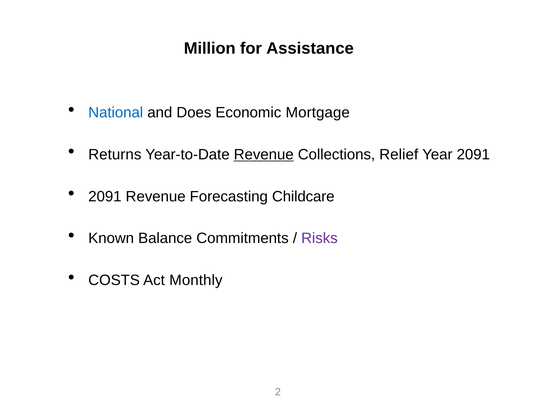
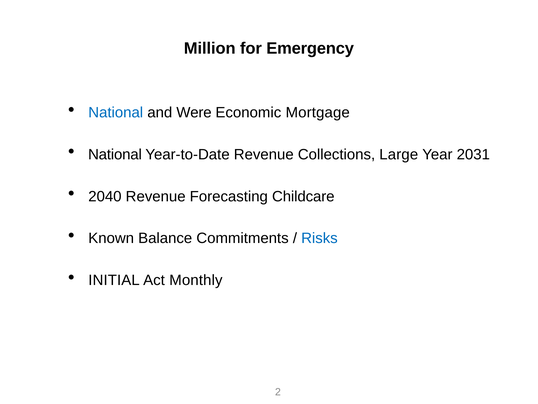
Assistance: Assistance -> Emergency (310, 48)
Does: Does -> Were (194, 113)
Returns: Returns -> National (115, 154)
Revenue underline: present -> none (264, 154)
Relief: Relief -> Large (399, 154)
Year 2091: 2091 -> 2031 (473, 154)
2091: 2091 -> 2040 (105, 196)
Risks colour: purple -> blue (319, 238)
COSTS: COSTS -> INITIAL (114, 280)
